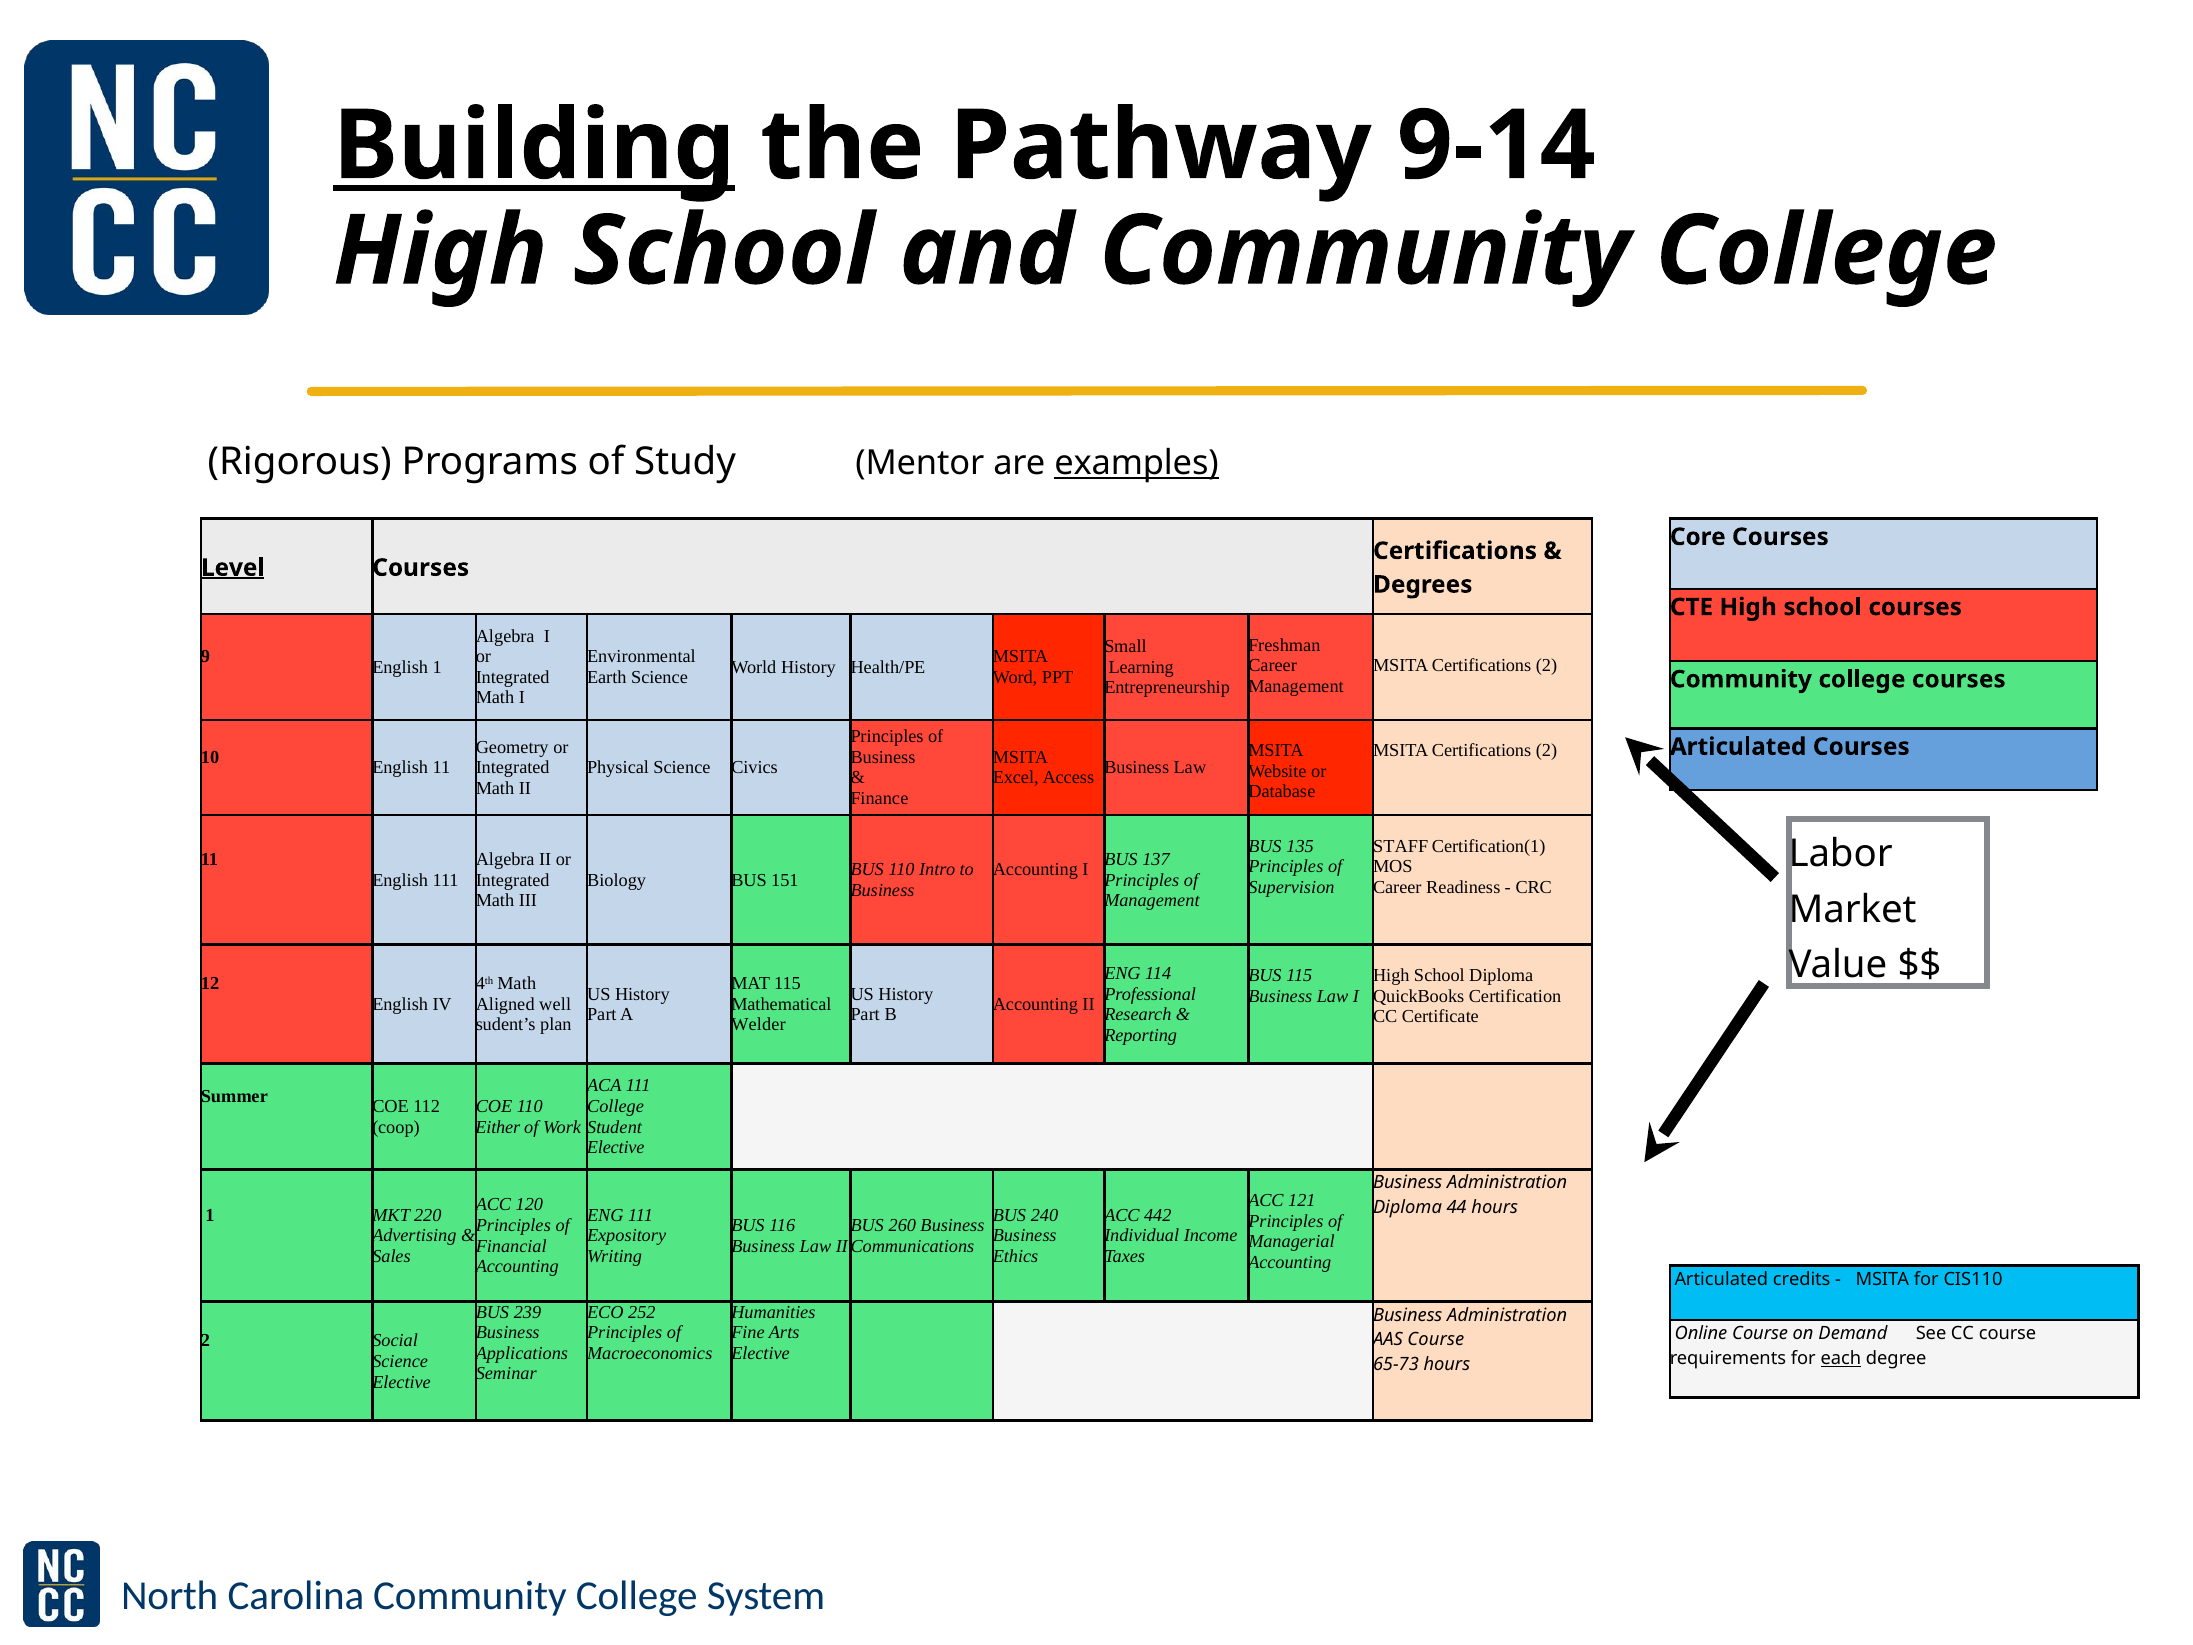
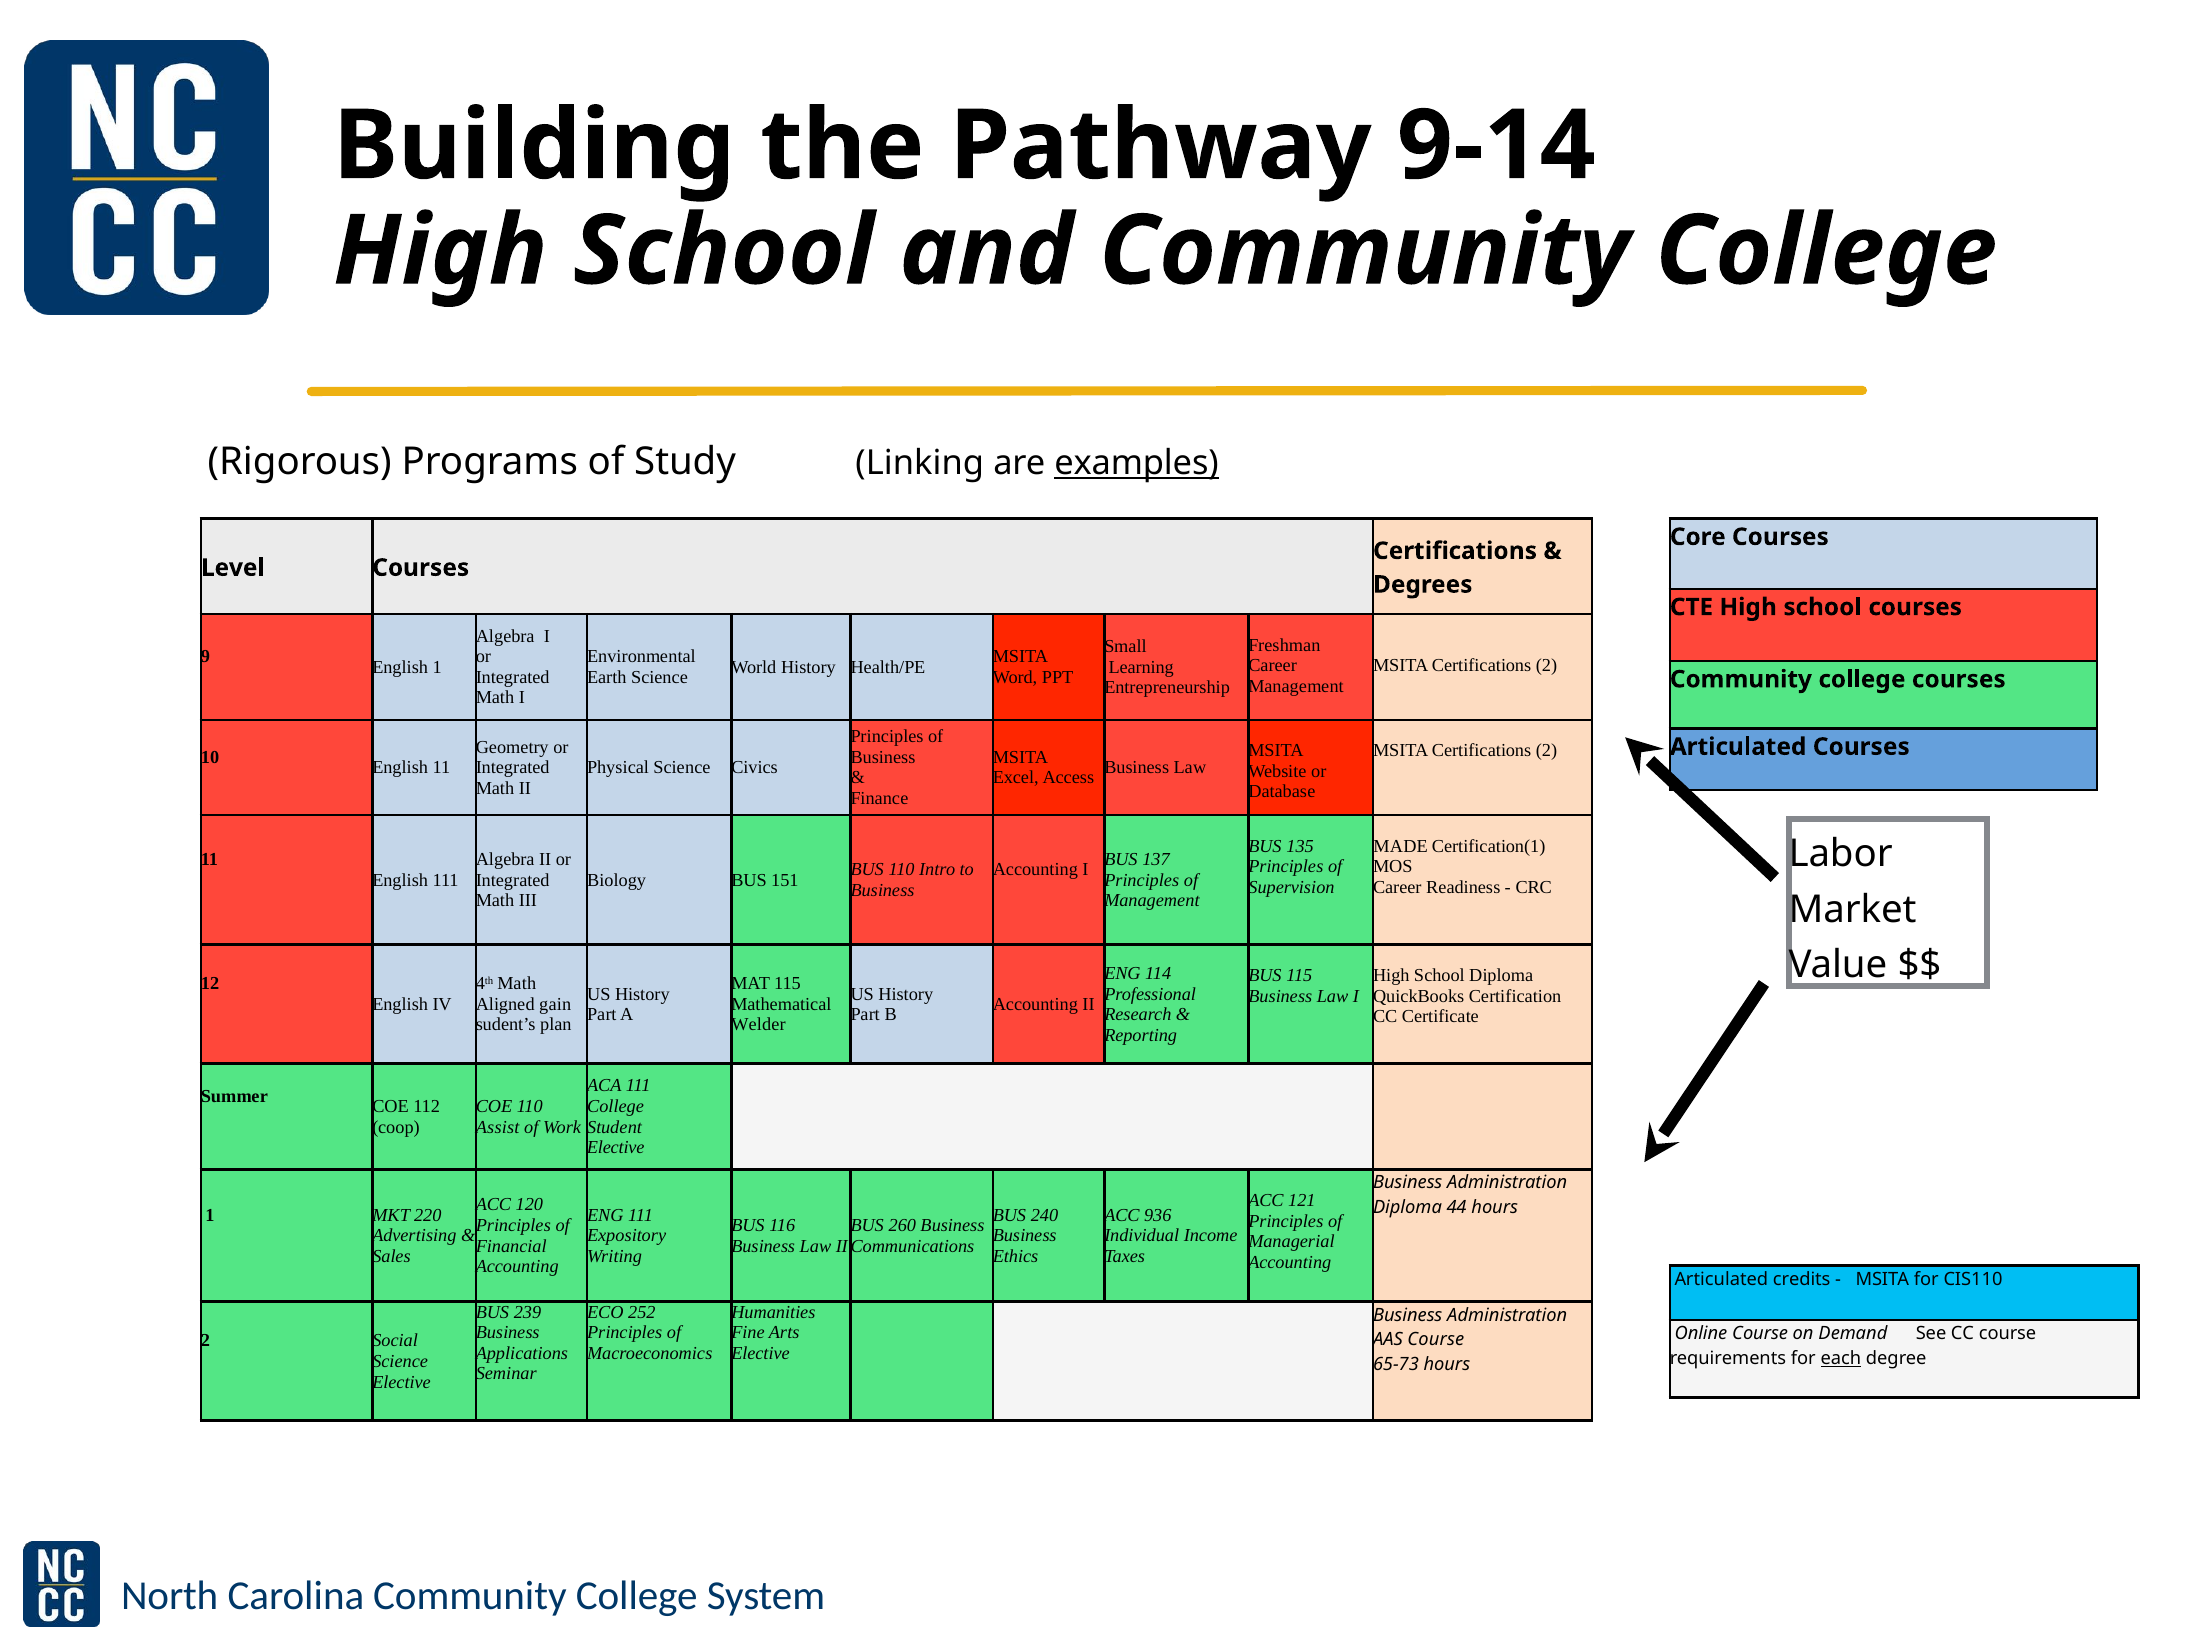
Building underline: present -> none (534, 146)
Mentor: Mentor -> Linking (920, 463)
Level underline: present -> none (233, 568)
STAFF: STAFF -> MADE (1401, 846)
well: well -> gain (555, 1004)
Either: Either -> Assist (498, 1127)
442: 442 -> 936 (1158, 1215)
